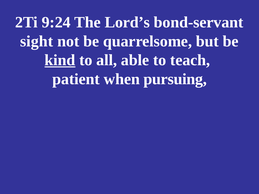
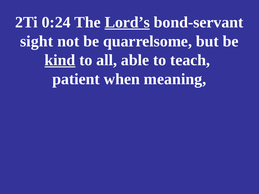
9:24: 9:24 -> 0:24 (56, 22)
Lord’s underline: none -> present (127, 22)
pursuing: pursuing -> meaning (175, 79)
